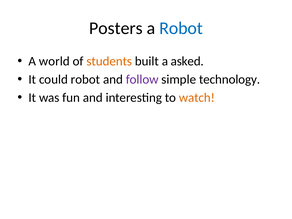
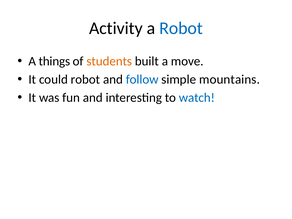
Posters: Posters -> Activity (116, 28)
world: world -> things (54, 61)
asked: asked -> move (187, 61)
follow colour: purple -> blue (142, 79)
technology: technology -> mountains (230, 79)
watch colour: orange -> blue (197, 98)
